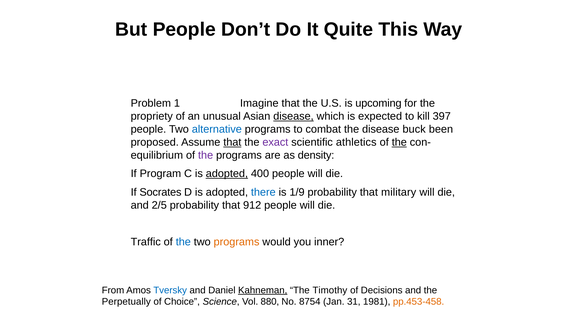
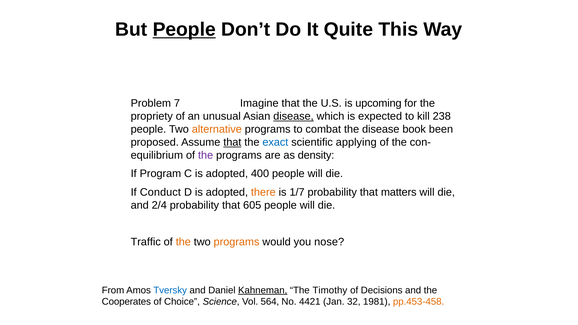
People underline: none -> present (184, 30)
1: 1 -> 7 (177, 103)
397: 397 -> 238 (442, 116)
alternative colour: blue -> orange (217, 129)
buck: buck -> book (414, 129)
exact colour: purple -> blue (275, 142)
athletics: athletics -> applying (356, 142)
the underline: present -> none (399, 142)
adopted underline: present -> none (227, 174)
Socrates: Socrates -> Conduct (160, 192)
there colour: blue -> orange (263, 192)
1/9: 1/9 -> 1/7 (297, 192)
military: military -> matters (399, 192)
2/5: 2/5 -> 2/4 (159, 205)
912: 912 -> 605 (252, 205)
the colour: blue -> orange (183, 242)
inner: inner -> nose (329, 242)
Perpetually: Perpetually -> Cooperates (126, 302)
880: 880 -> 564 (270, 302)
8754: 8754 -> 4421 (310, 302)
31: 31 -> 32 (354, 302)
